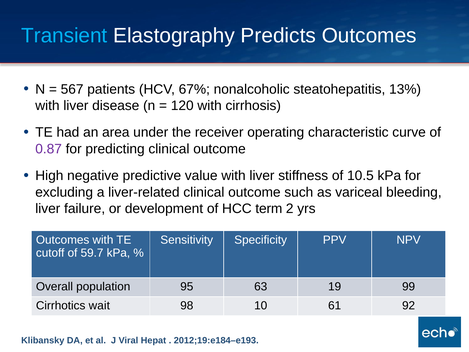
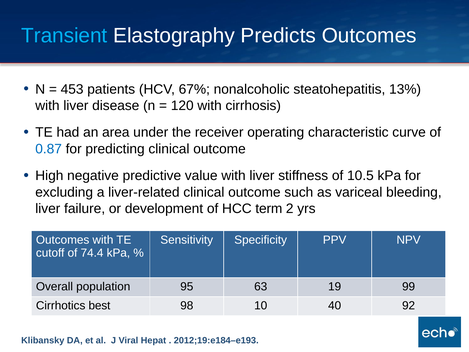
567: 567 -> 453 (72, 89)
0.87 colour: purple -> blue (49, 149)
59.7: 59.7 -> 74.4 (92, 253)
wait: wait -> best (99, 306)
61: 61 -> 40 (335, 306)
